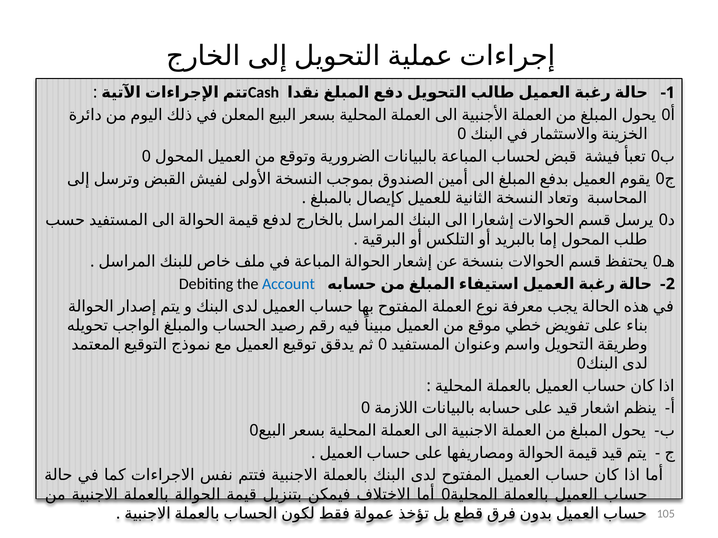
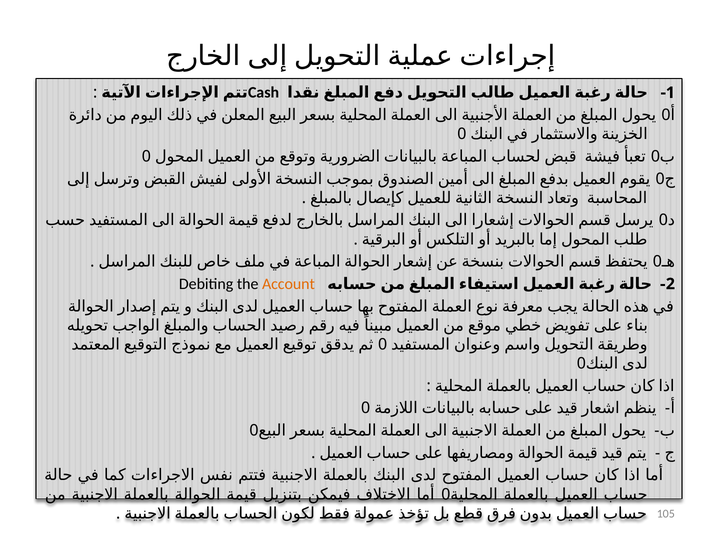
Account colour: blue -> orange (288, 284)
